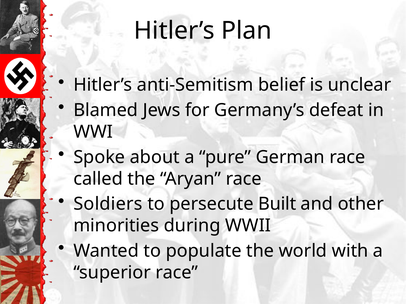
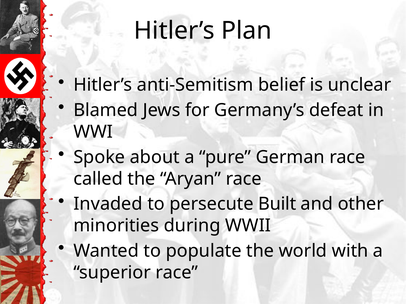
Soldiers: Soldiers -> Invaded (108, 204)
